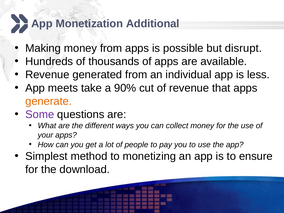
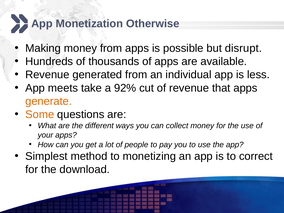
Additional: Additional -> Otherwise (153, 24)
90%: 90% -> 92% (125, 88)
Some colour: purple -> orange (40, 115)
ensure: ensure -> correct (256, 156)
